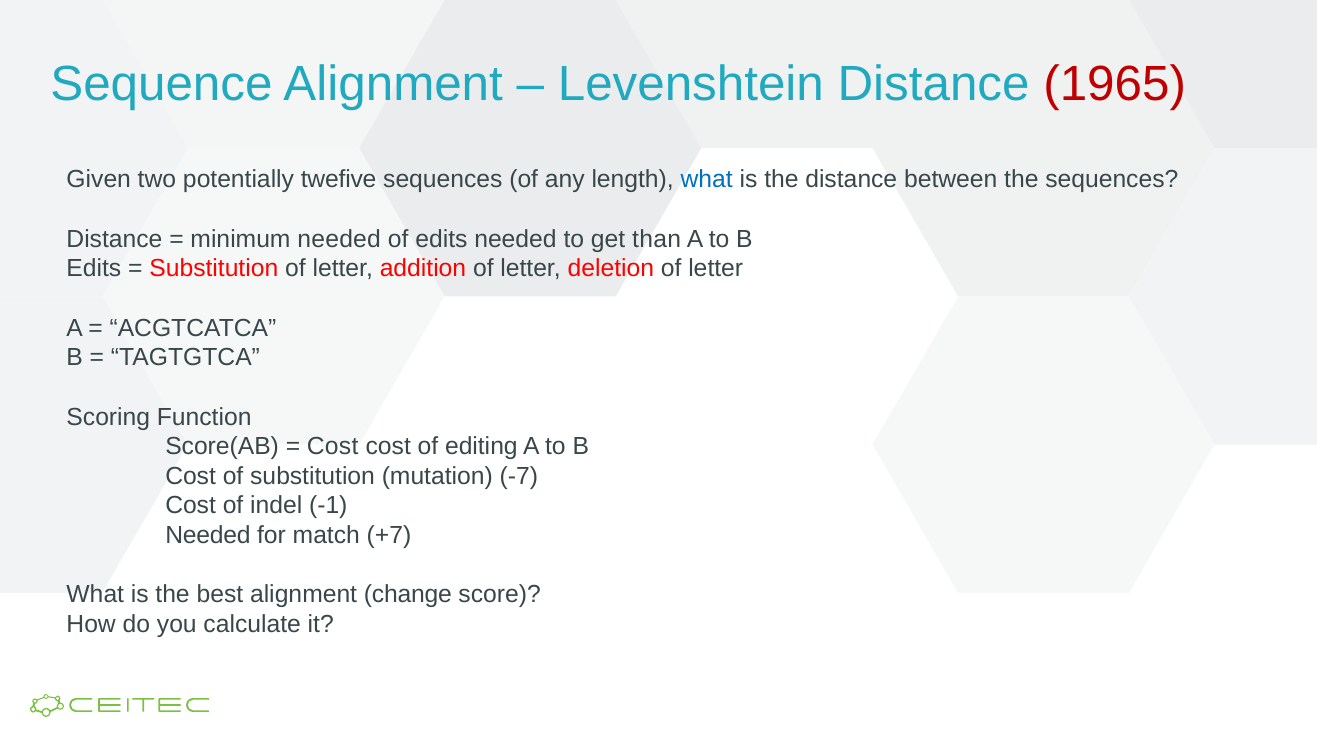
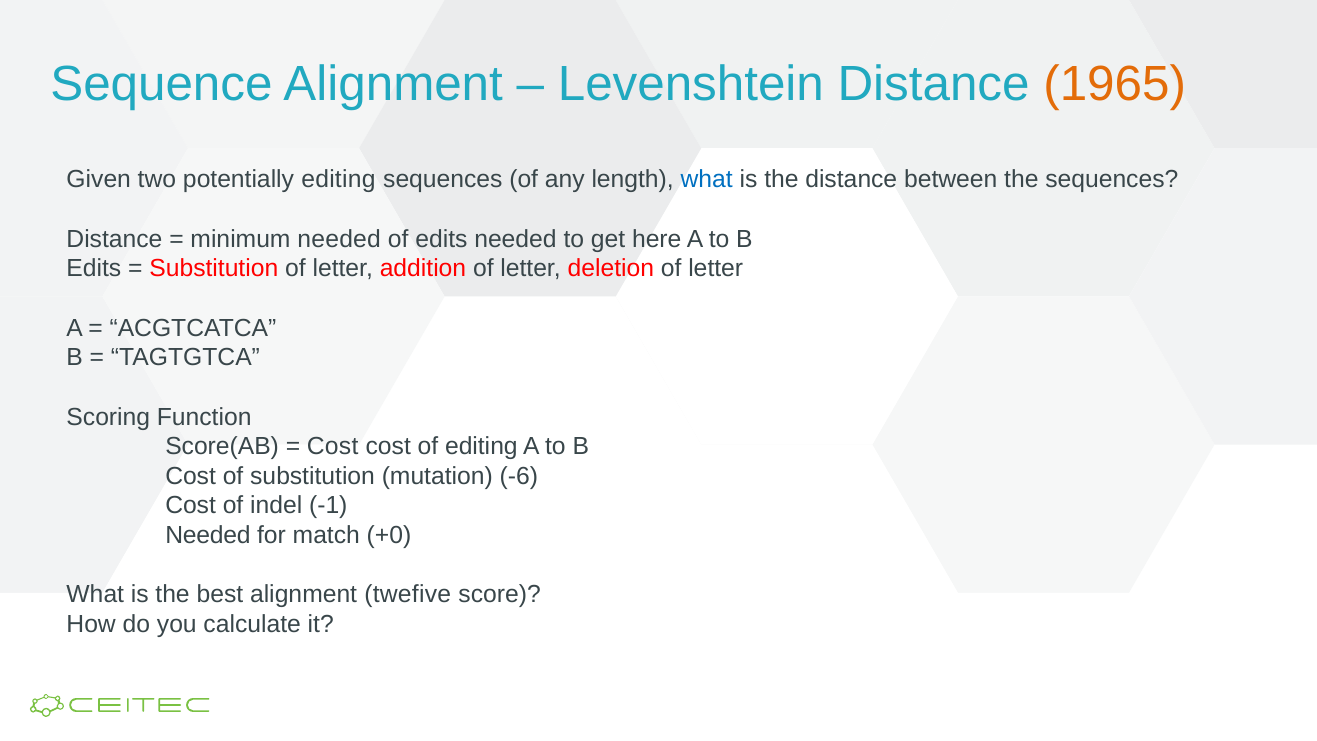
1965 colour: red -> orange (1115, 84)
potentially twefive: twefive -> editing (338, 180)
than: than -> here (657, 239)
-7: -7 -> -6 (519, 476)
+7: +7 -> +0 (389, 535)
change: change -> twefive (408, 595)
